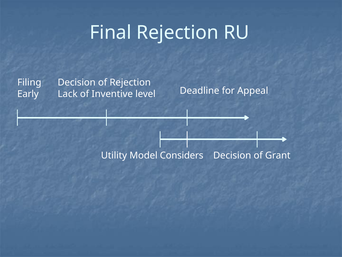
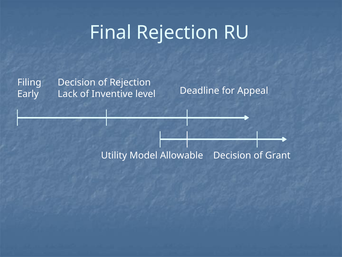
Considers: Considers -> Allowable (182, 155)
